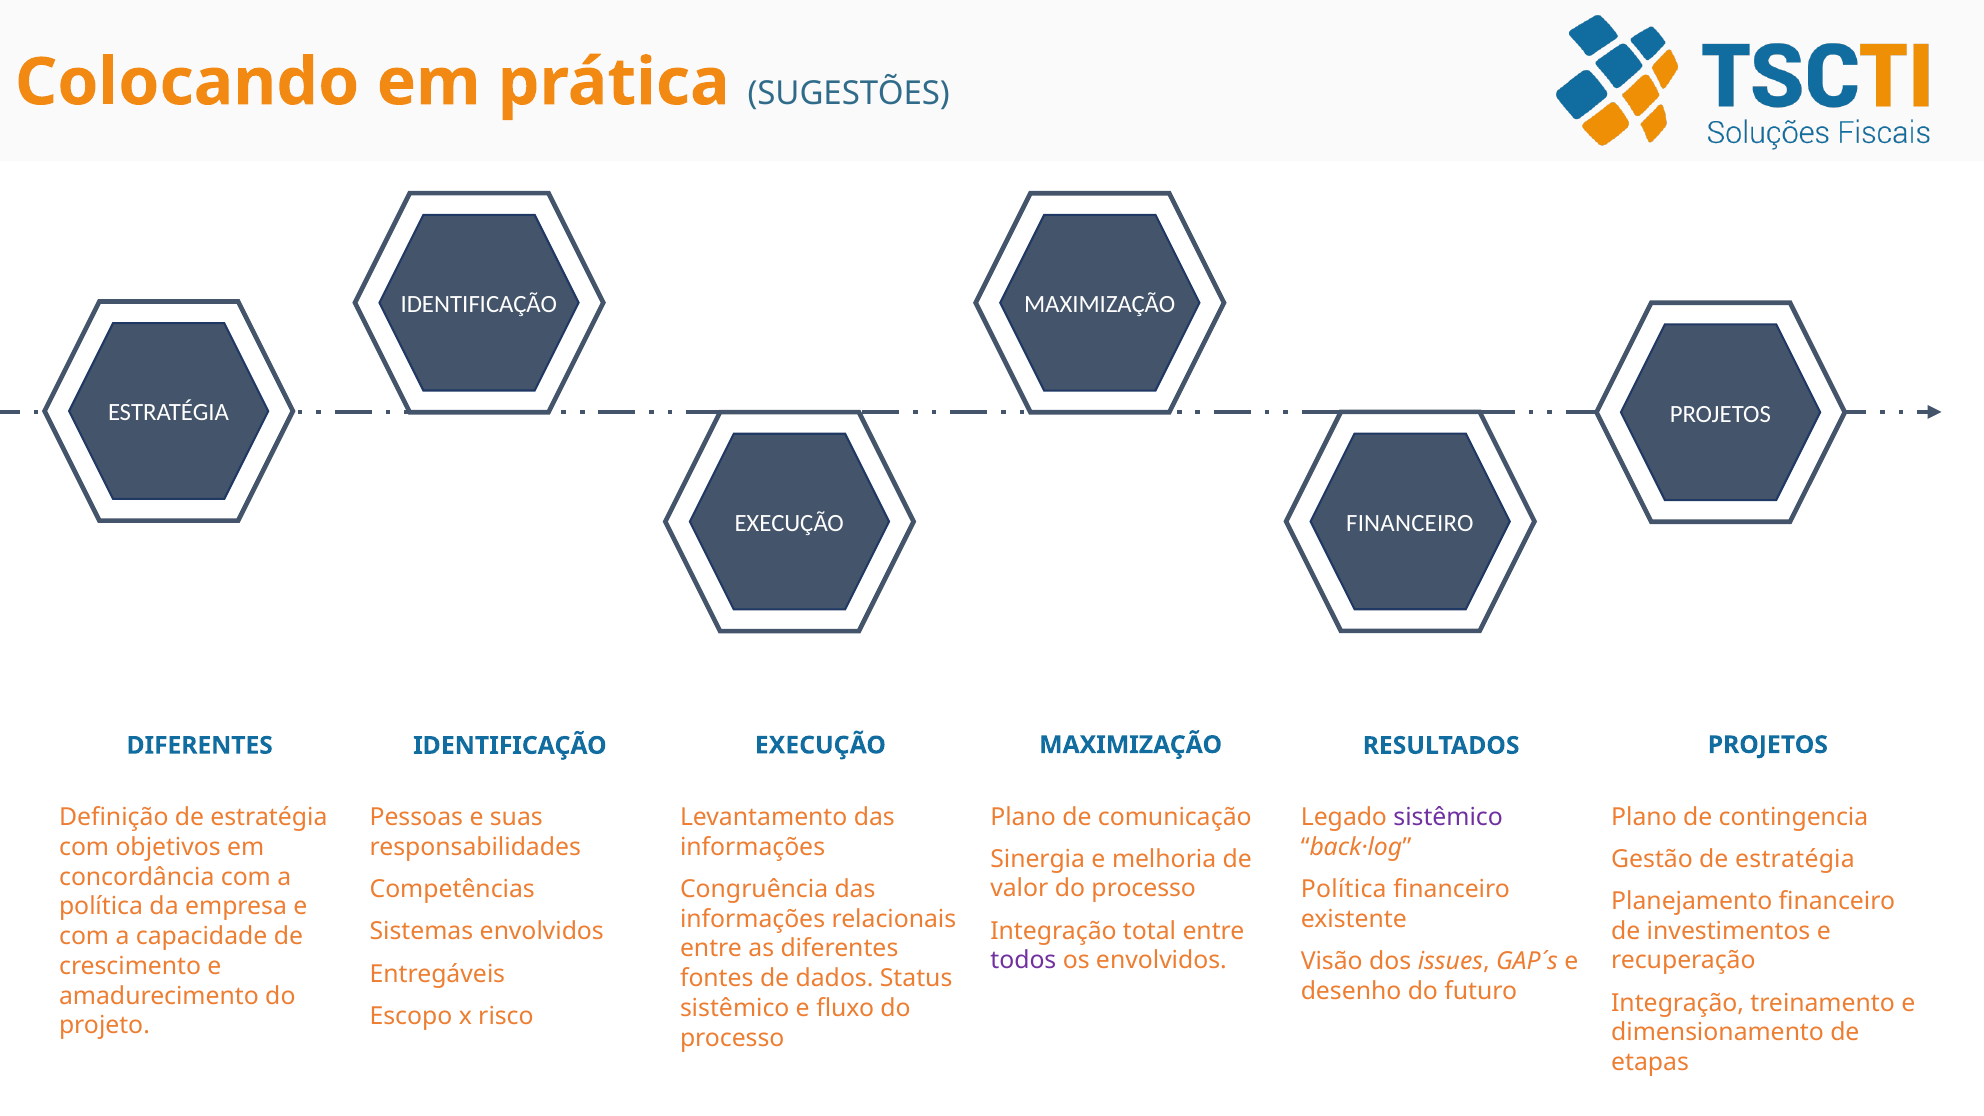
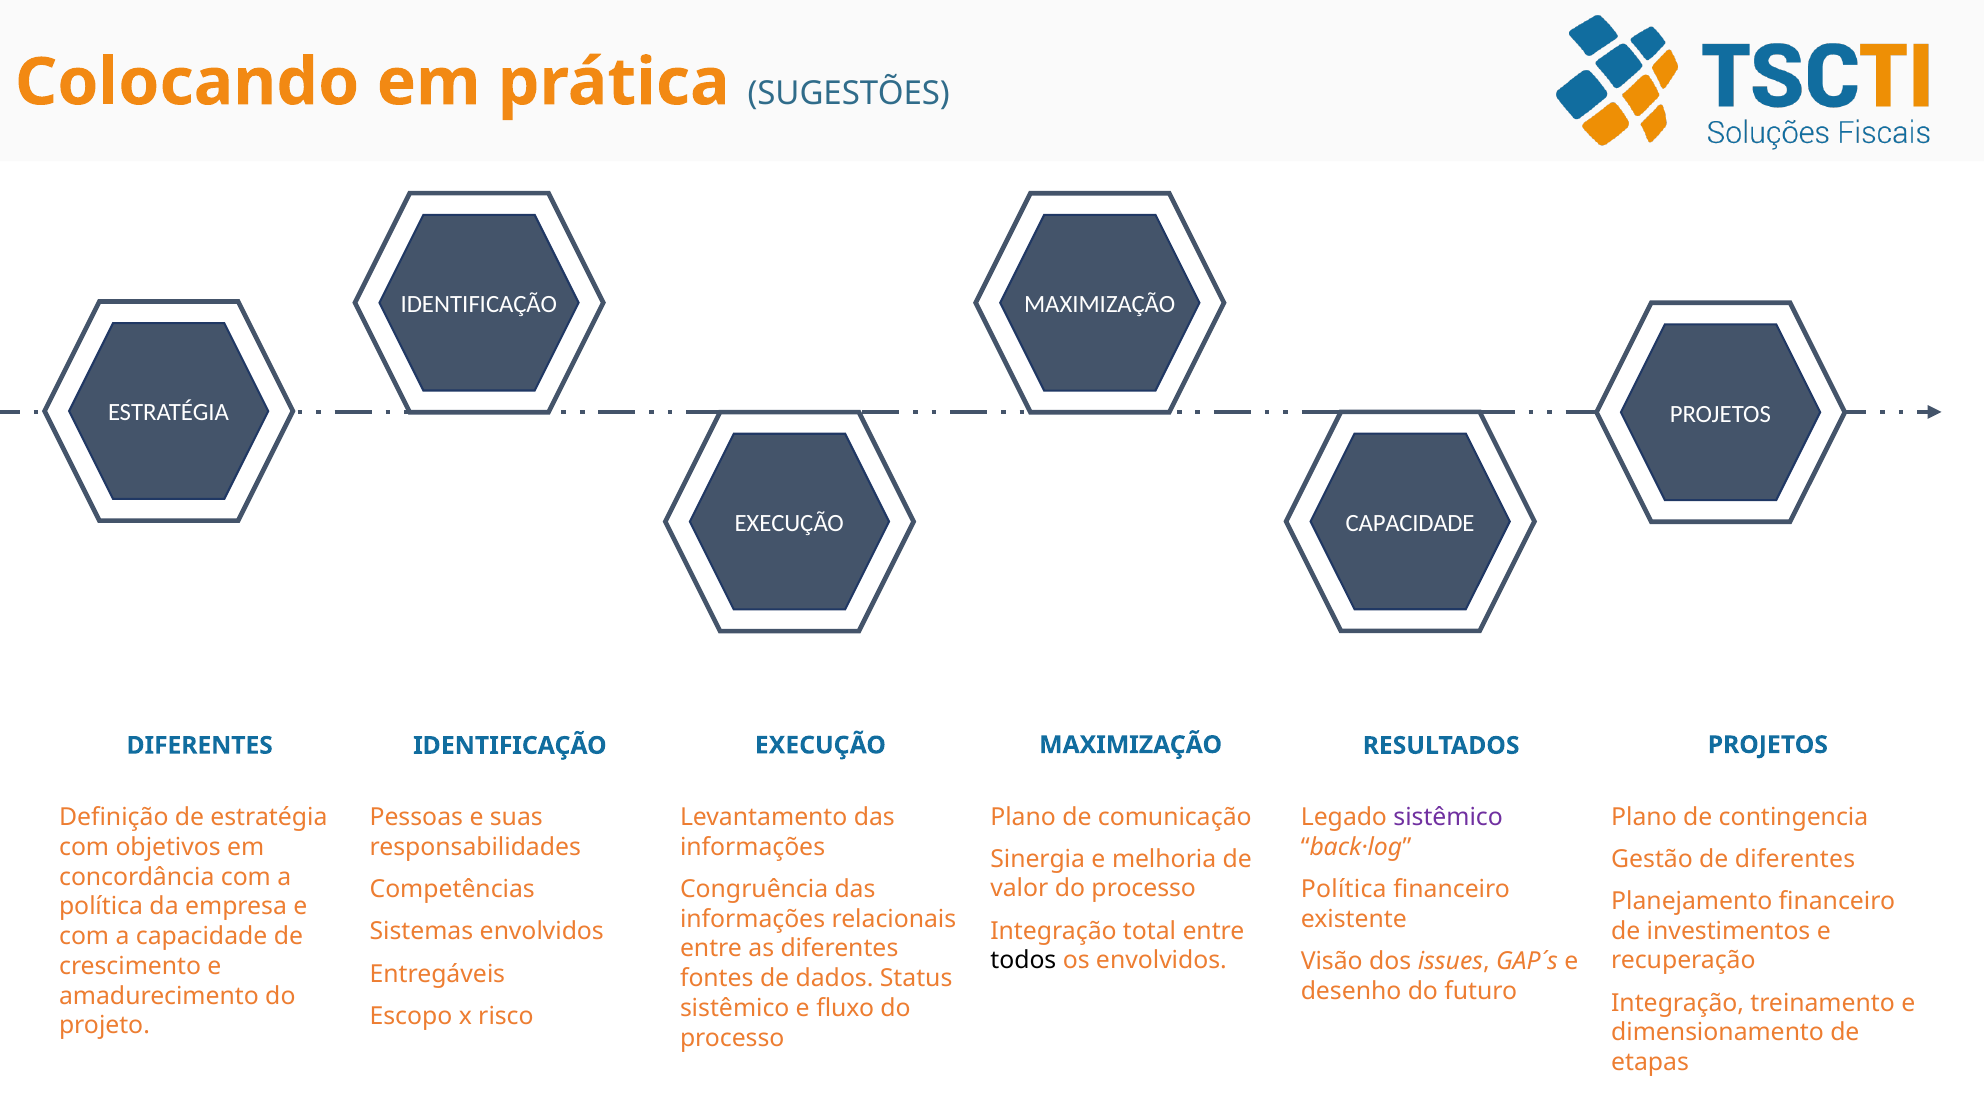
FINANCEIRO: FINANCEIRO -> CAPACIDADE (1410, 523)
Gestão de estratégia: estratégia -> diferentes (1795, 859)
todos colour: purple -> black (1023, 961)
